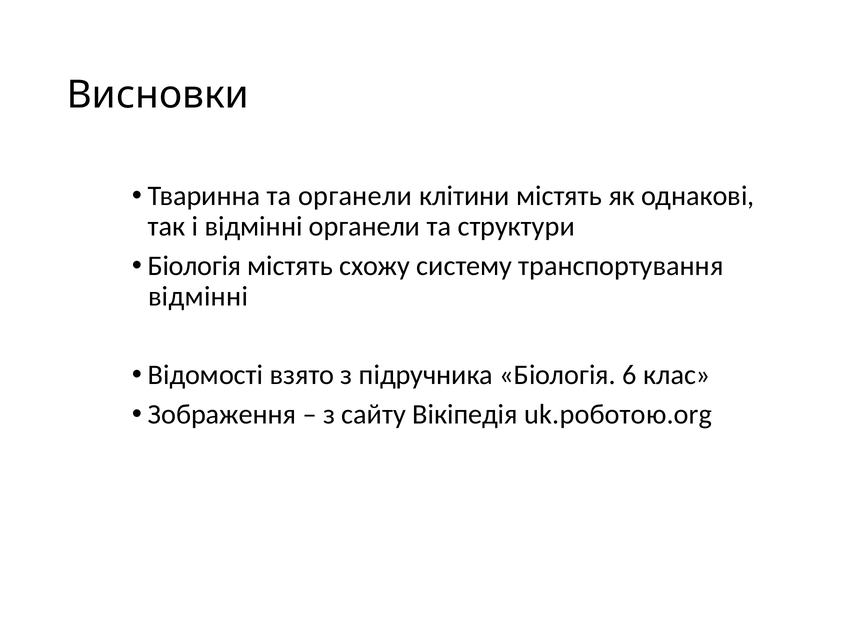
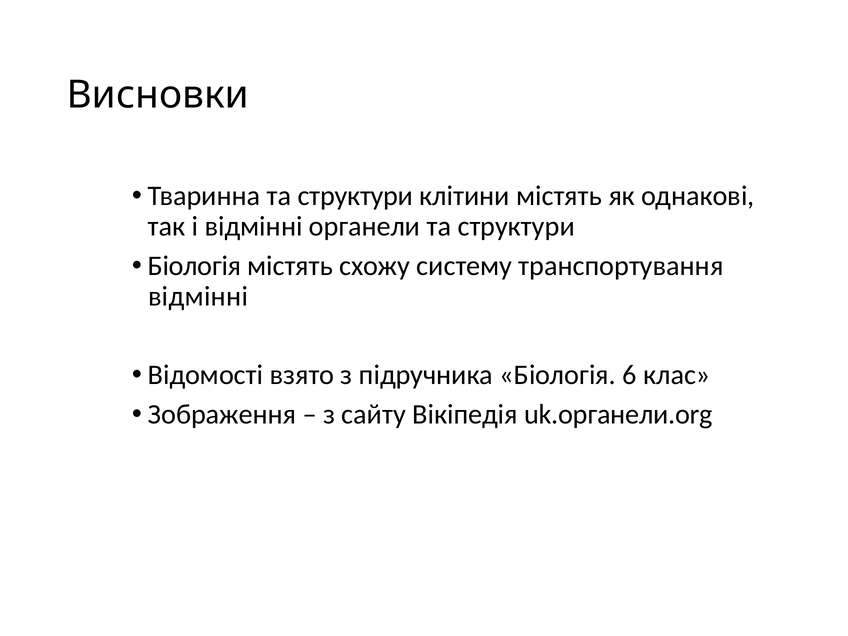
Тваринна та органели: органели -> структури (355, 196)
uk.роботою.org: uk.роботою.org -> uk.органели.org (618, 415)
